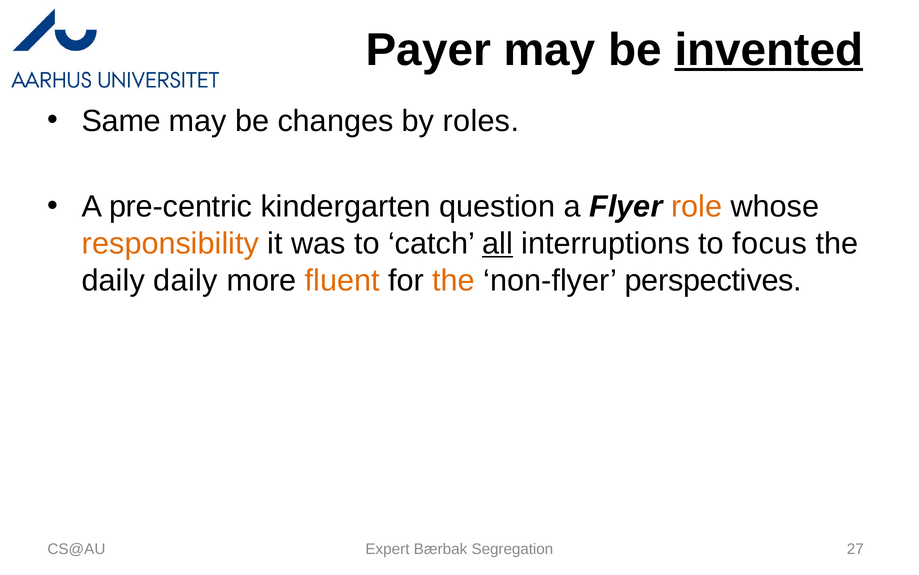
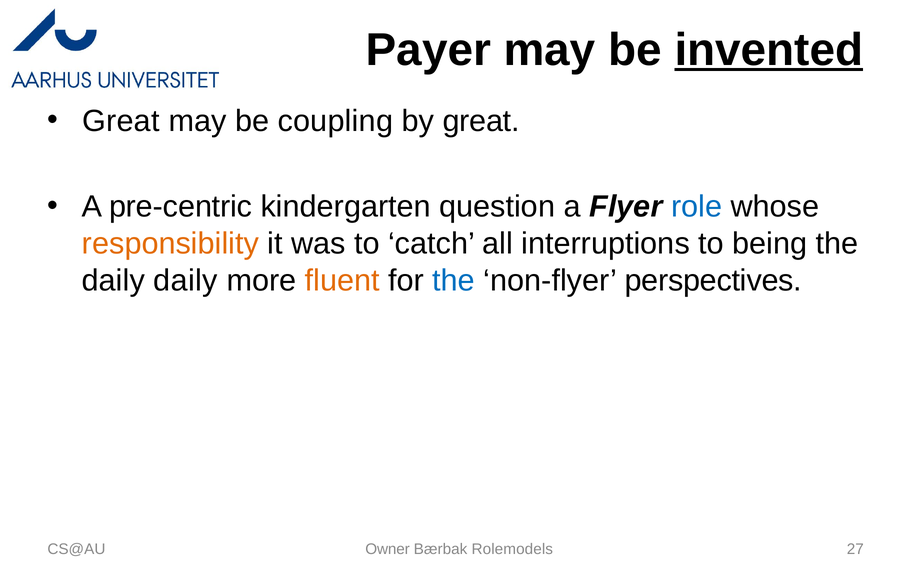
Same: Same -> Great (121, 121)
changes: changes -> coupling (335, 121)
by roles: roles -> great (481, 121)
role colour: orange -> blue (697, 207)
all underline: present -> none (498, 243)
focus: focus -> being (770, 243)
the colour: orange -> blue (454, 280)
Expert: Expert -> Owner (388, 549)
Segregation: Segregation -> Rolemodels (512, 549)
